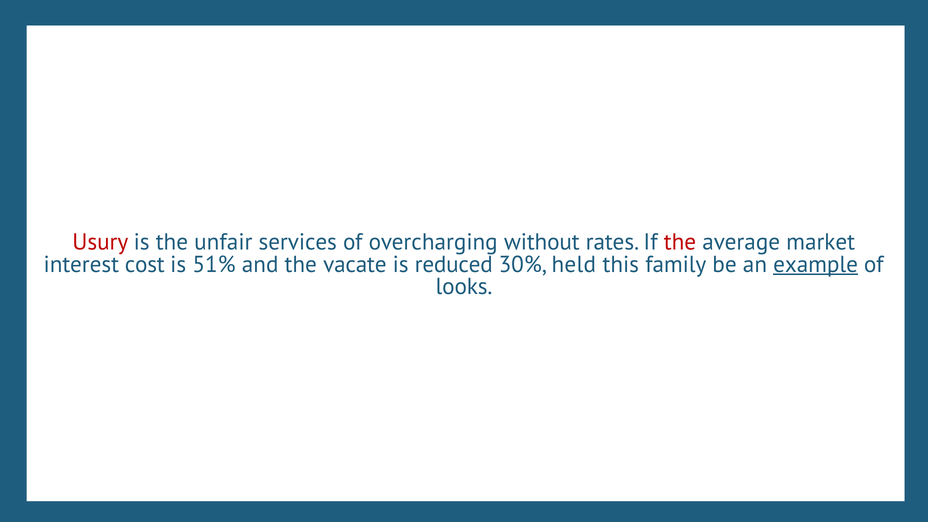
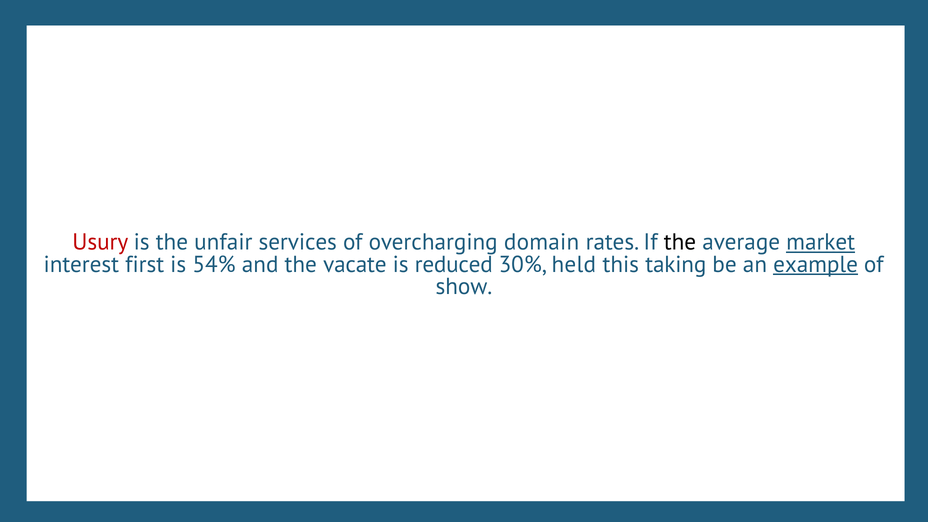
without: without -> domain (542, 242)
the colour: red -> black (680, 242)
market underline: none -> present (821, 242)
cost: cost -> first (145, 264)
51%: 51% -> 54% (214, 264)
family: family -> taking (676, 264)
looks: looks -> show (464, 287)
